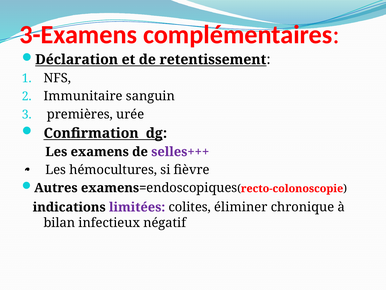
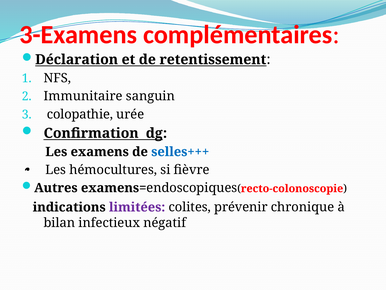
premières: premières -> colopathie (80, 114)
selles+++ colour: purple -> blue (180, 152)
éliminer: éliminer -> prévenir (241, 207)
